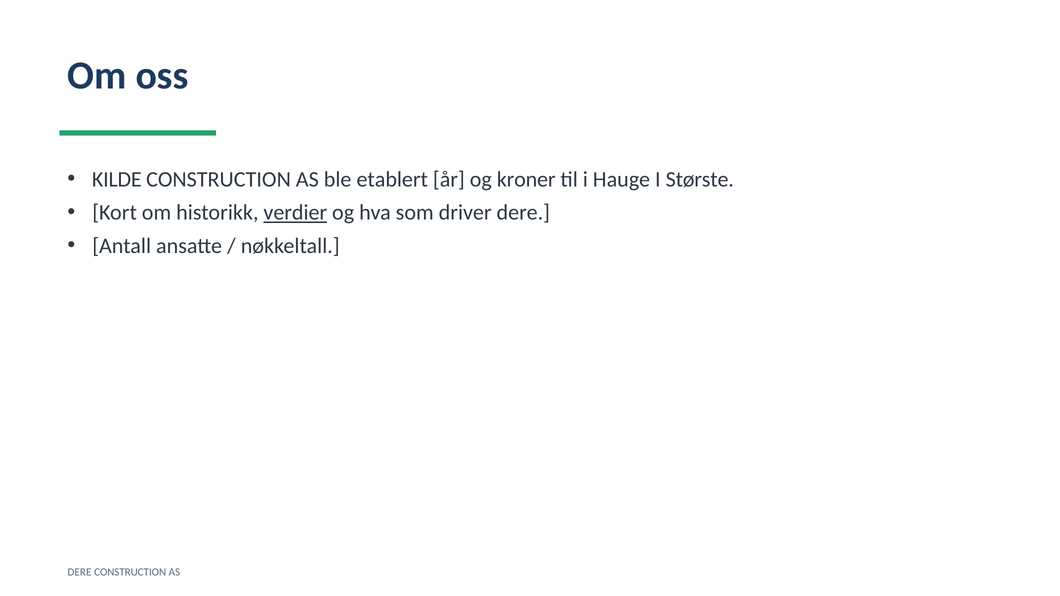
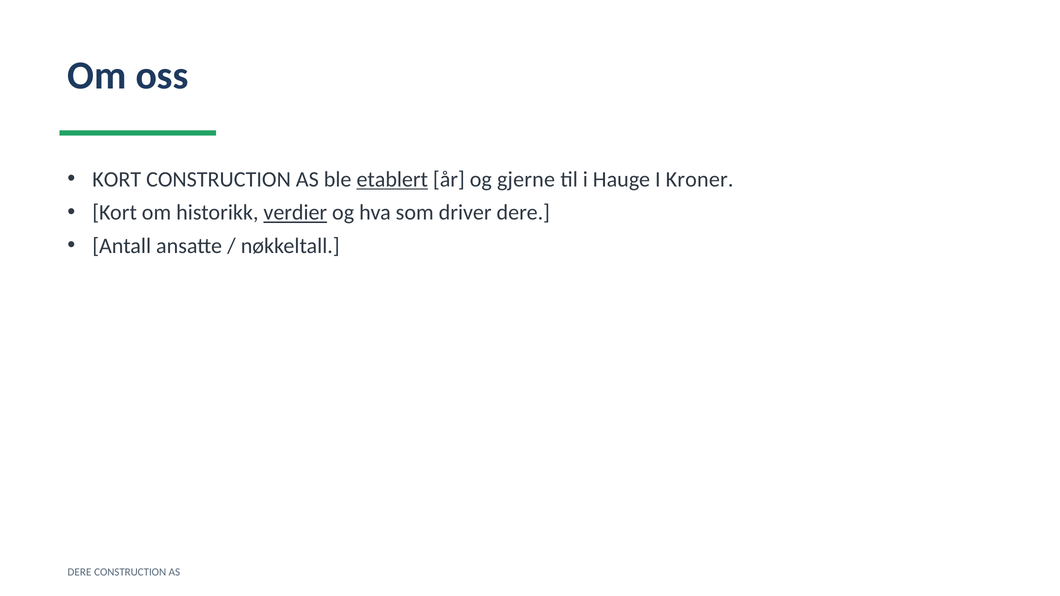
KILDE: KILDE -> KORT (117, 180)
etablert underline: none -> present (392, 180)
kroner: kroner -> gjerne (526, 180)
Største: Største -> Kroner (700, 180)
